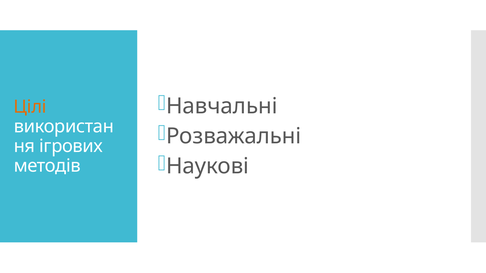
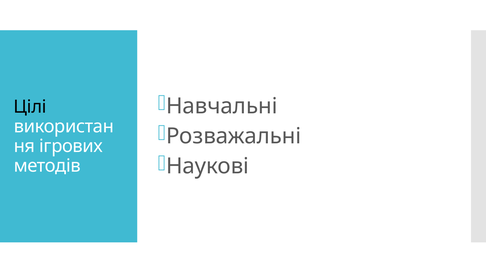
Цілі colour: orange -> black (30, 107)
